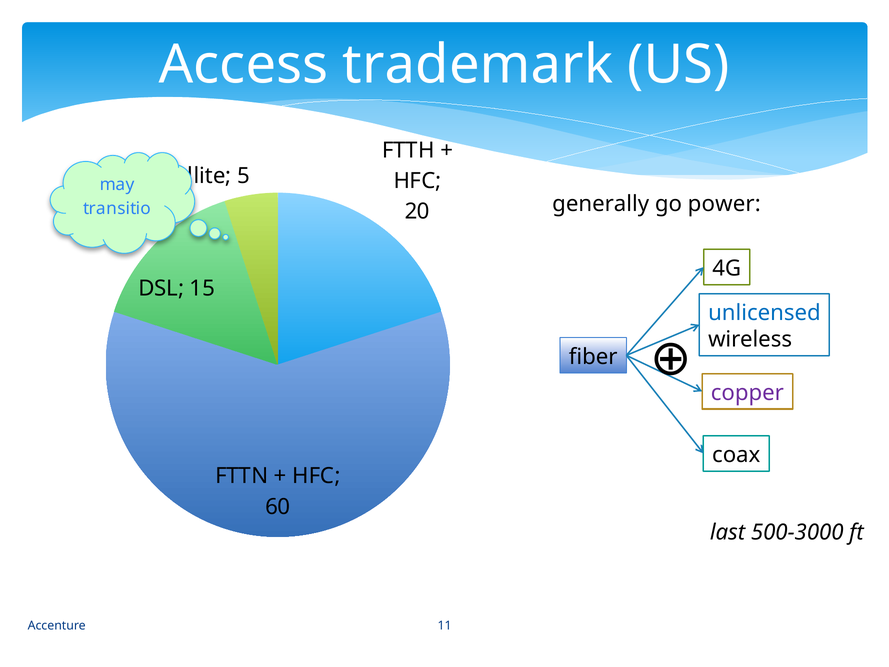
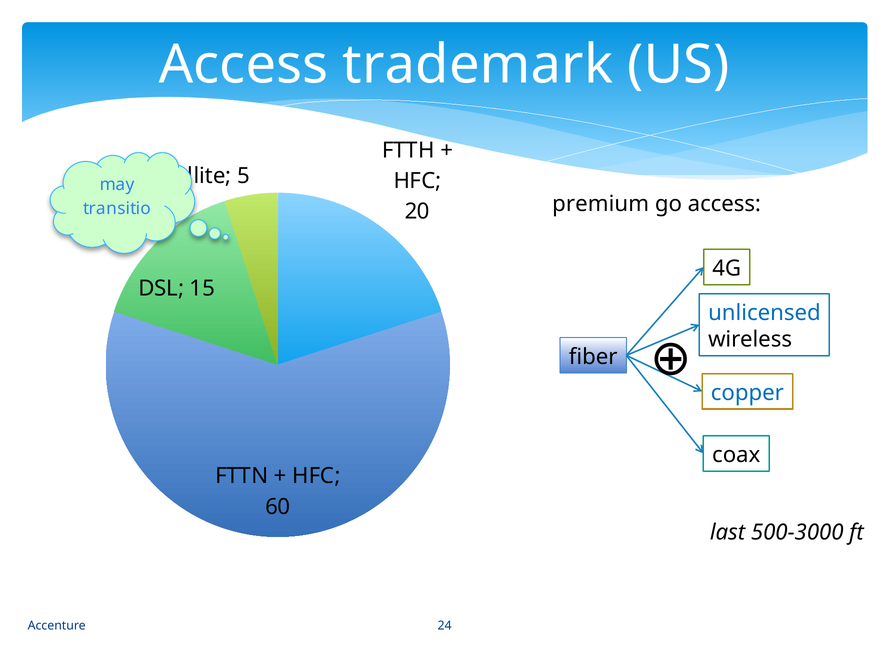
generally: generally -> premium (601, 204)
go power: power -> access (724, 204)
copper colour: purple -> blue (747, 393)
11: 11 -> 24 (445, 625)
